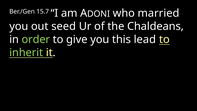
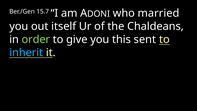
seed: seed -> itself (64, 26)
lead: lead -> sent (145, 39)
inherit colour: light green -> light blue (26, 53)
